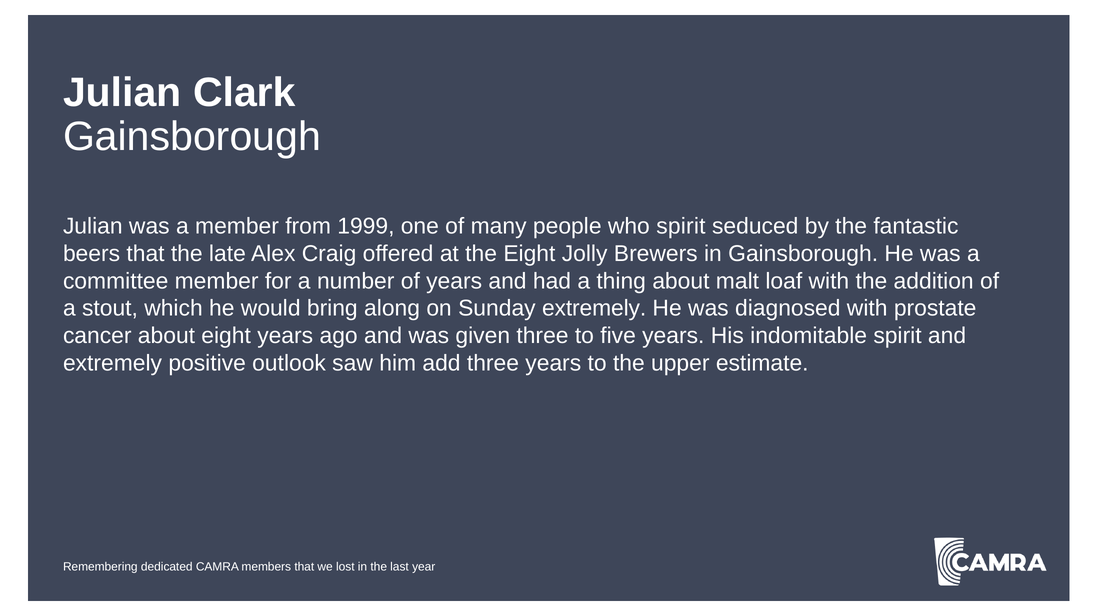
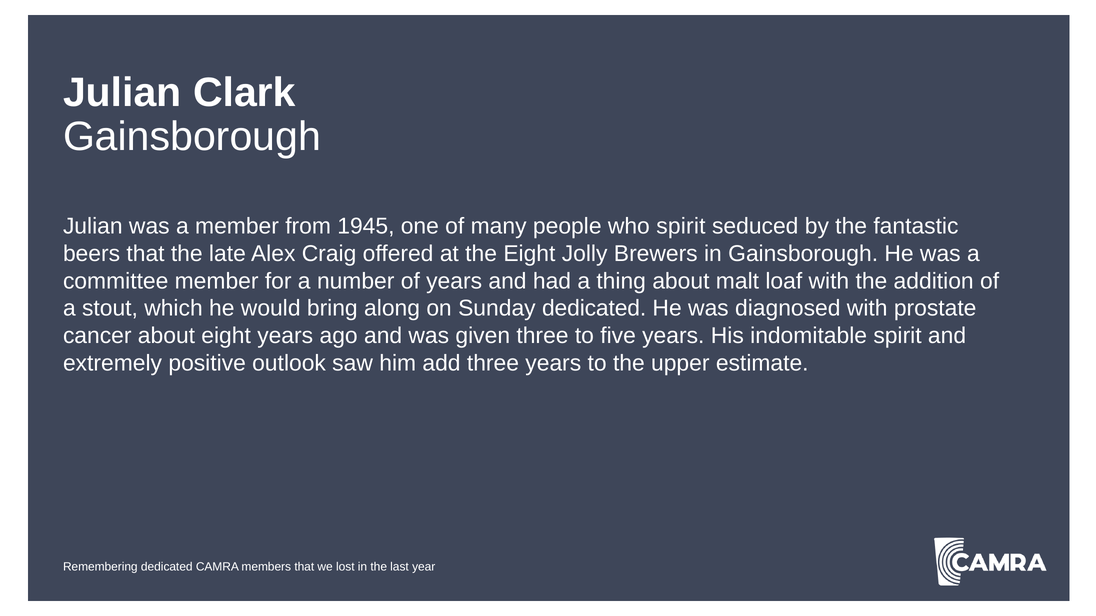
1999: 1999 -> 1945 (366, 226)
Sunday extremely: extremely -> dedicated (594, 309)
